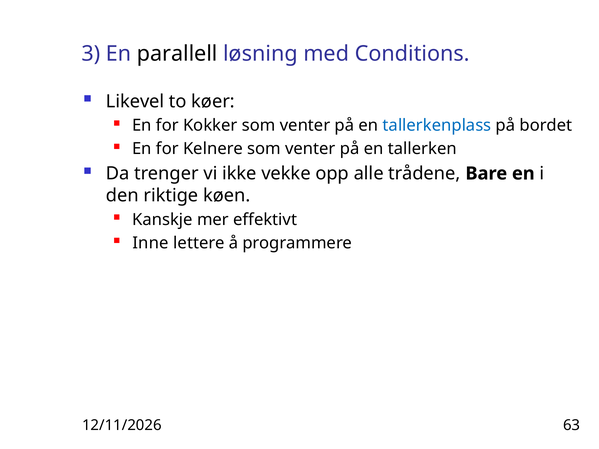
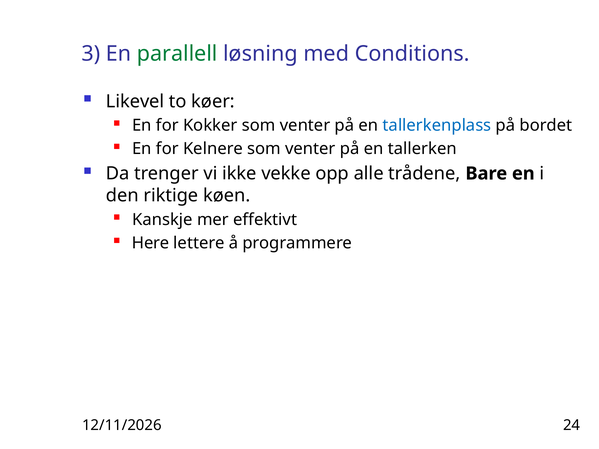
parallell colour: black -> green (177, 54)
Inne: Inne -> Here (151, 243)
63: 63 -> 24 (572, 426)
